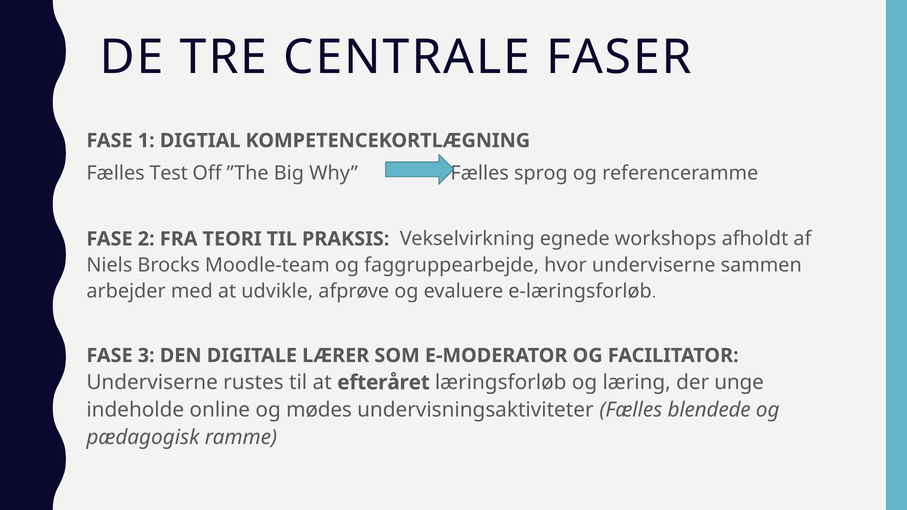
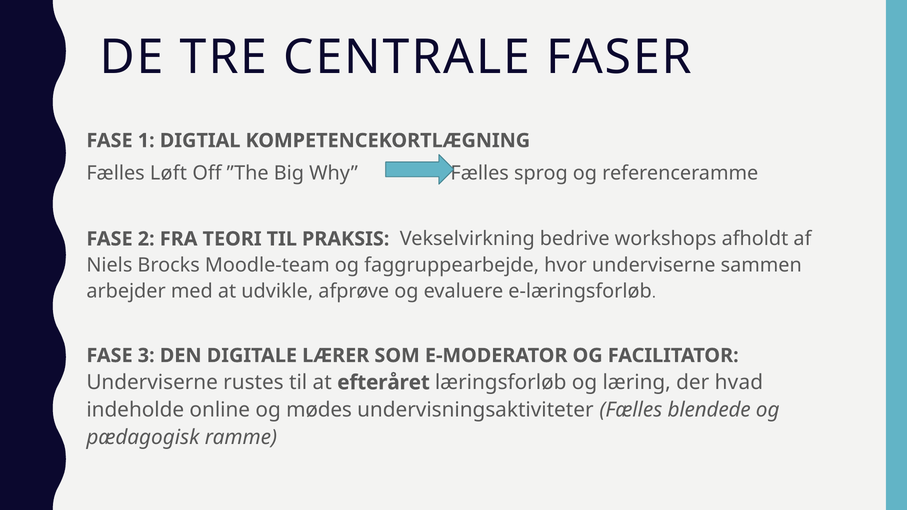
Test: Test -> Løft (168, 173)
egnede: egnede -> bedrive (575, 239)
unge: unge -> hvad (739, 383)
